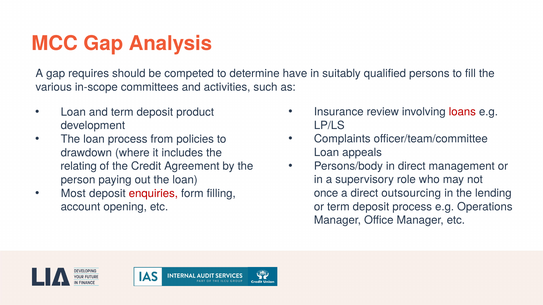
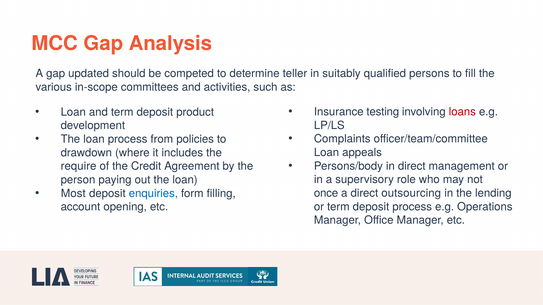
requires: requires -> updated (89, 74)
have: have -> teller (295, 74)
review: review -> testing (383, 112)
relating: relating -> require (79, 166)
enquiries colour: red -> blue (153, 194)
